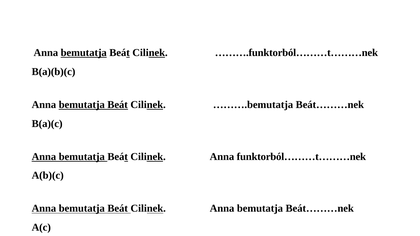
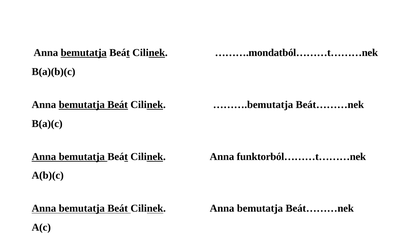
……….funktorból………t………nek: ……….funktorból………t………nek -> ……….mondatból………t………nek (296, 53)
